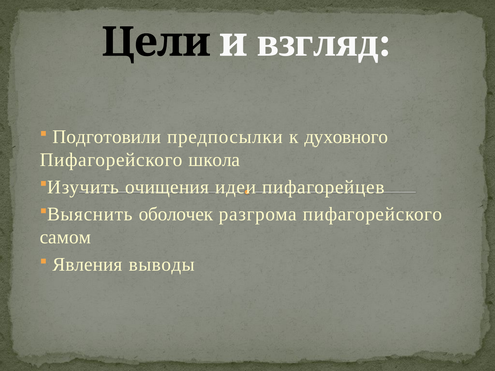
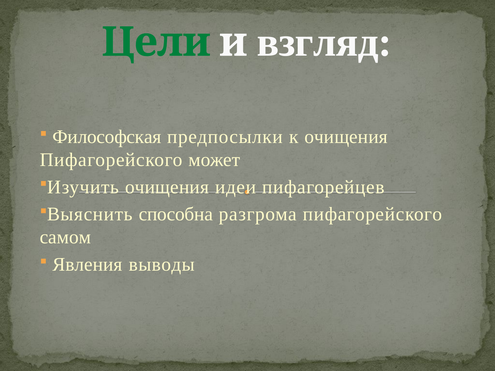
Цели colour: black -> green (156, 42)
Подготовили: Подготовили -> Философская (107, 137)
к духовного: духовного -> очищения (346, 137)
школа: школа -> может (214, 160)
оболочек: оболочек -> способна (176, 214)
